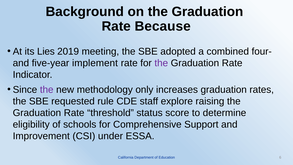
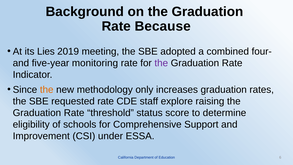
implement: implement -> monitoring (95, 63)
the colour: purple -> orange (47, 89)
requested rule: rule -> rate (106, 101)
